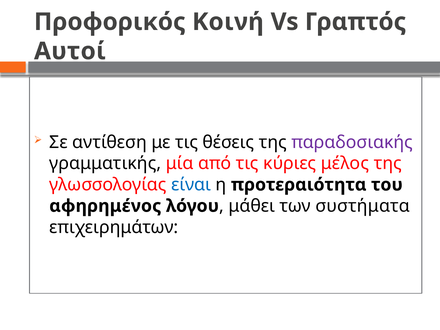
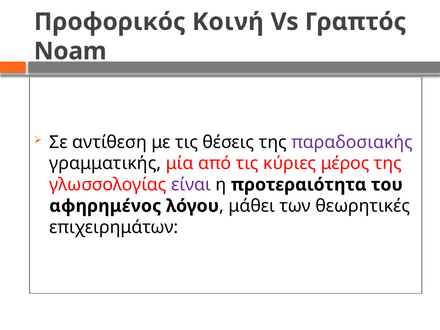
Αυτοί: Αυτοί -> Noam (70, 51)
μέλος: μέλος -> μέρος (345, 163)
είναι colour: blue -> purple (191, 185)
συστήματα: συστήματα -> θεωρητικές (363, 206)
